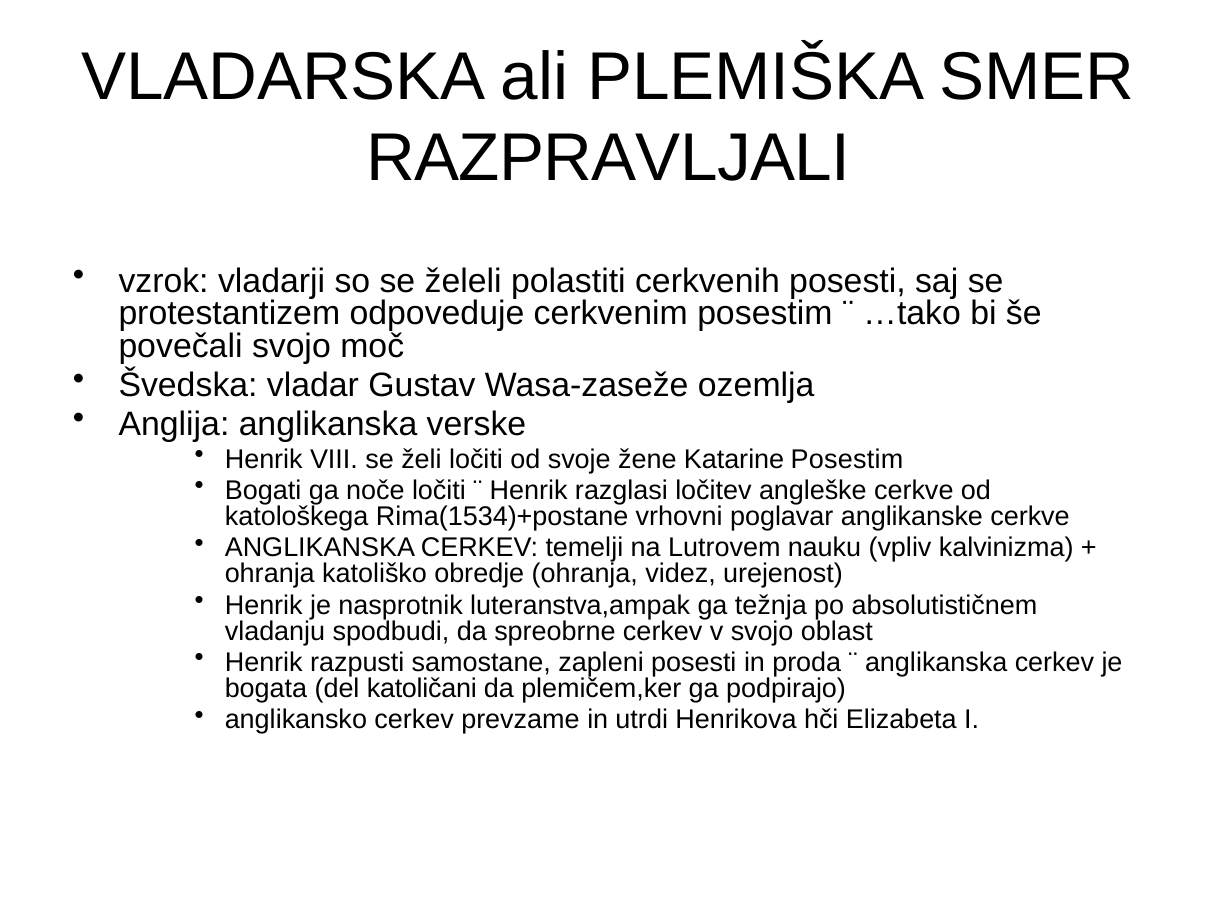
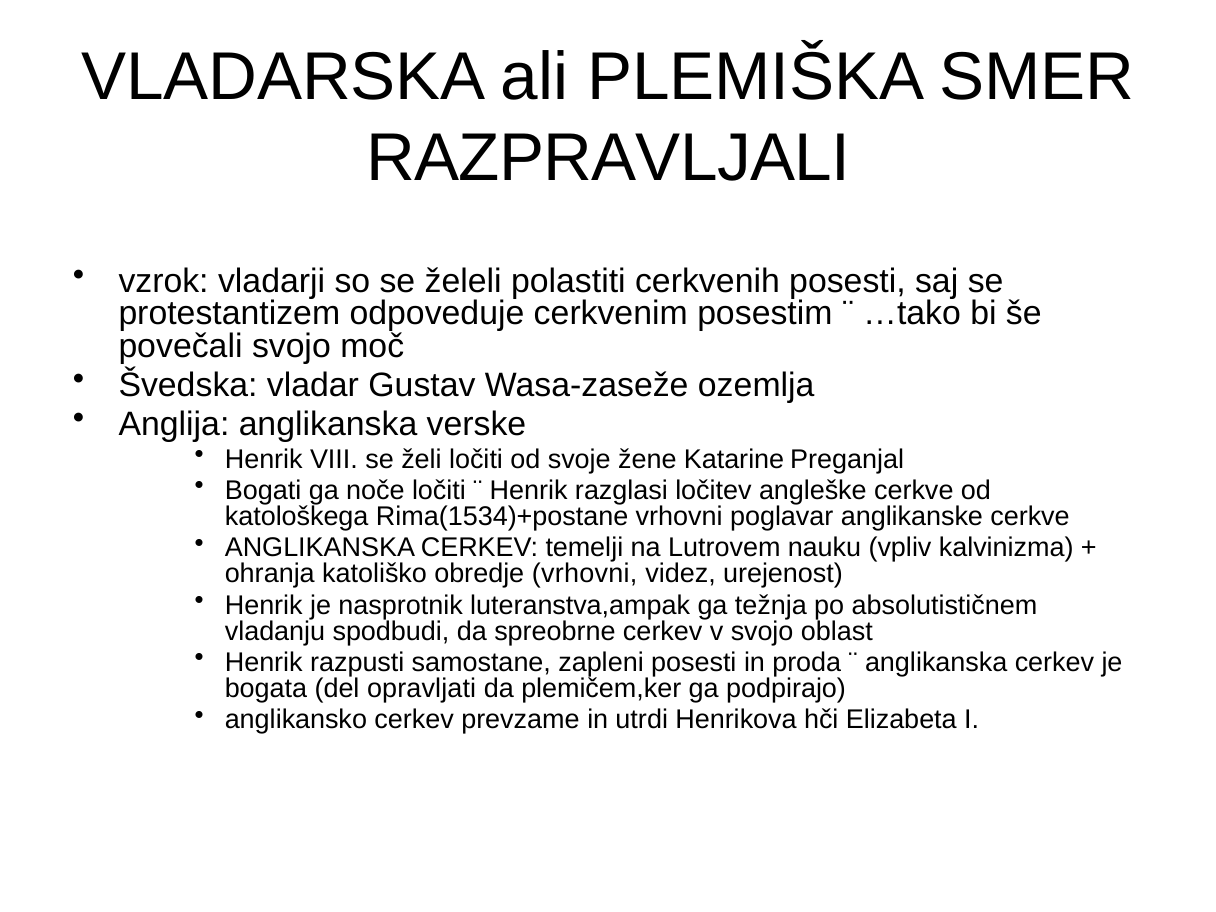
Katarine Posestim: Posestim -> Preganjal (847, 459)
obredje ohranja: ohranja -> vrhovni (585, 574)
katoličani: katoličani -> opravljati (422, 688)
